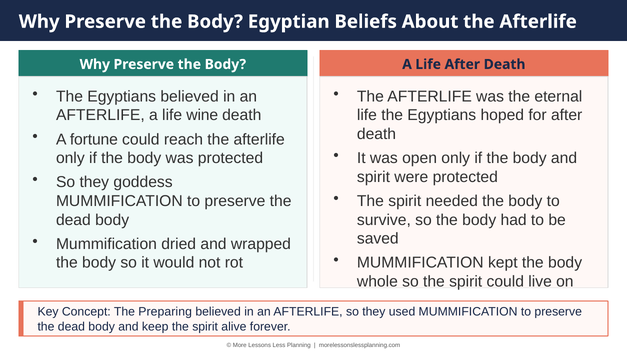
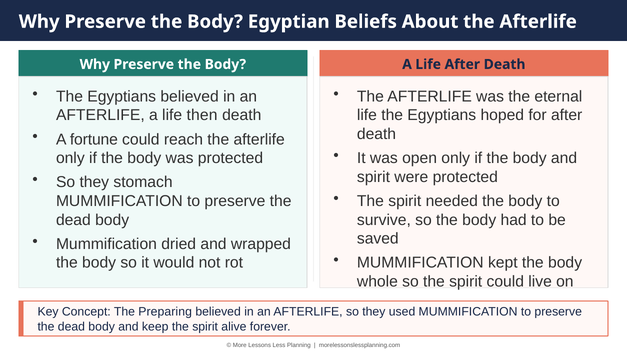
wine: wine -> then (202, 115)
goddess: goddess -> stomach (143, 182)
